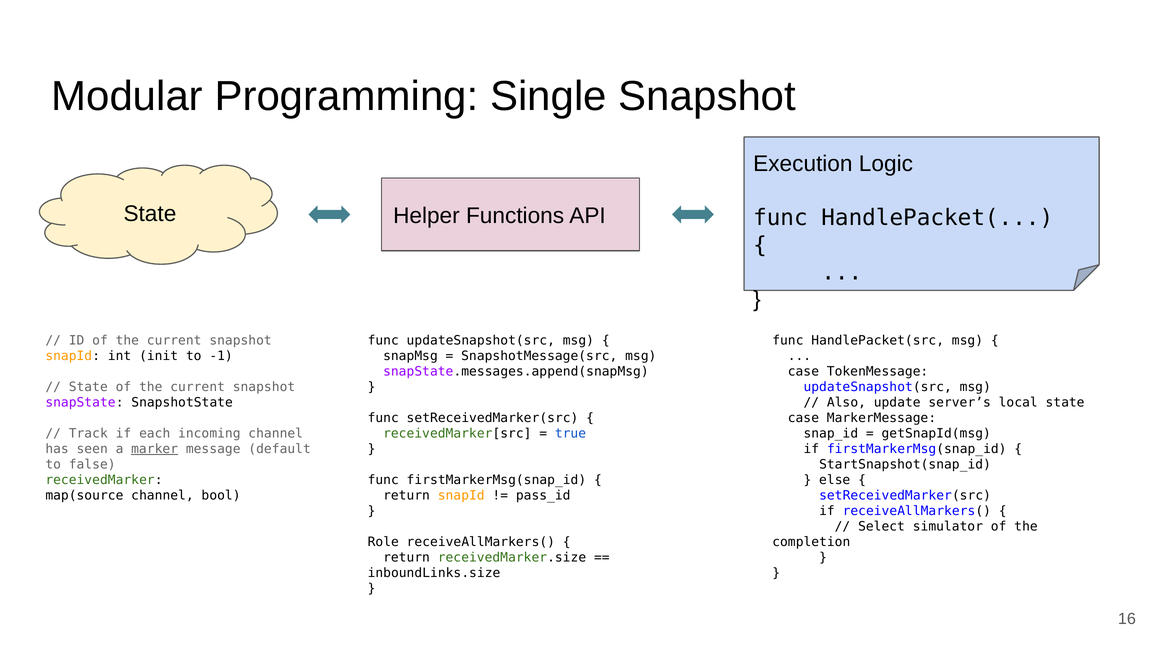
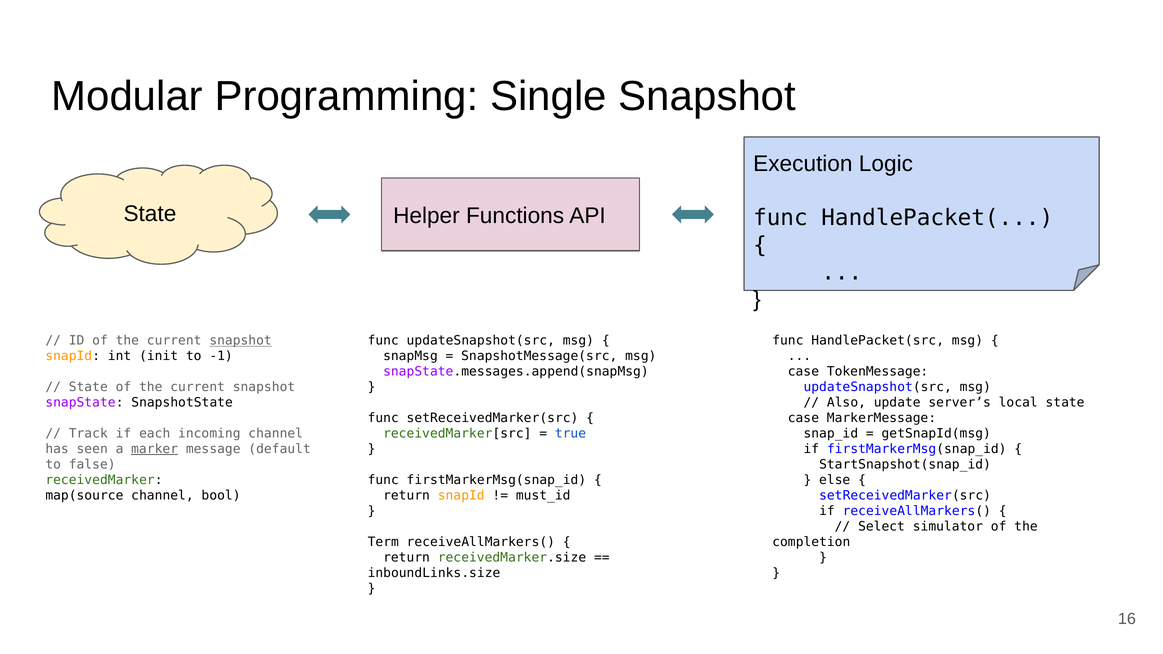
snapshot underline: none -> present (241, 341)
pass_id: pass_id -> must_id (543, 496)
Role: Role -> Term (383, 542)
